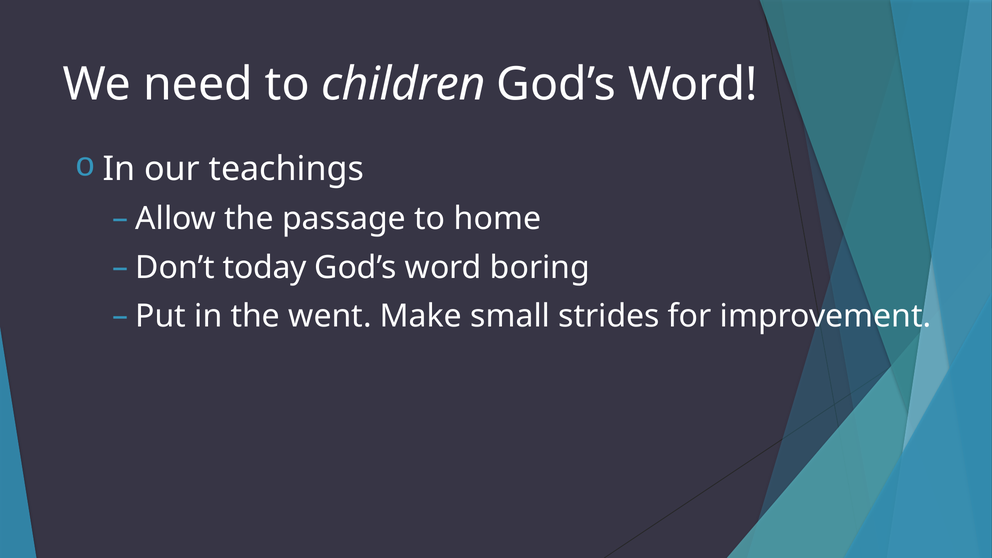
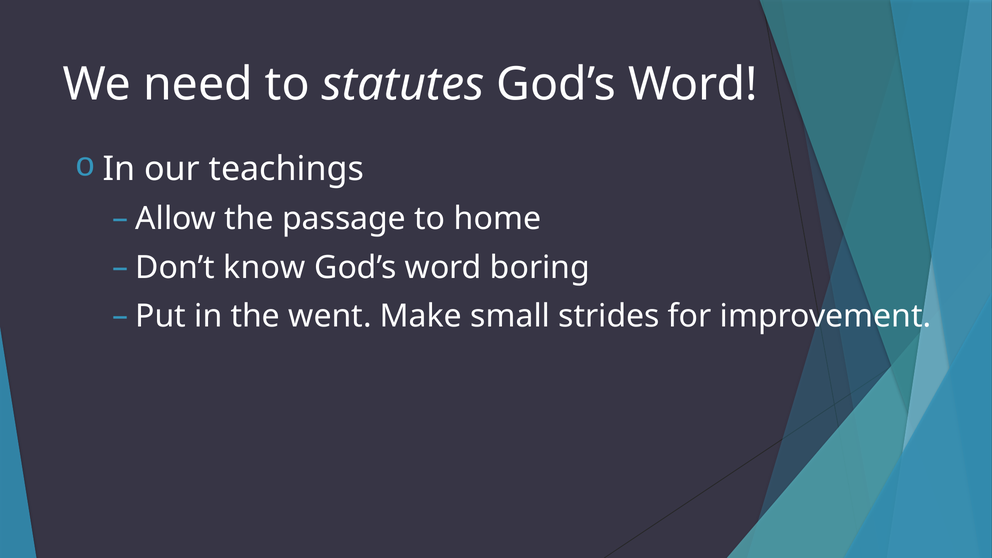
children: children -> statutes (403, 84)
today: today -> know (264, 268)
